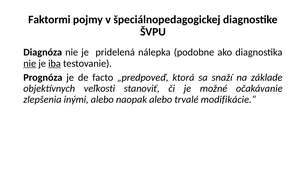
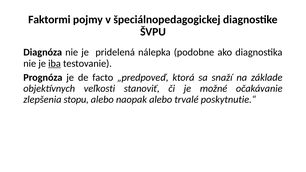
nie underline: present -> none (30, 63)
inými: inými -> stopu (76, 100)
modifikácie.“: modifikácie.“ -> poskytnutie.“ (228, 100)
